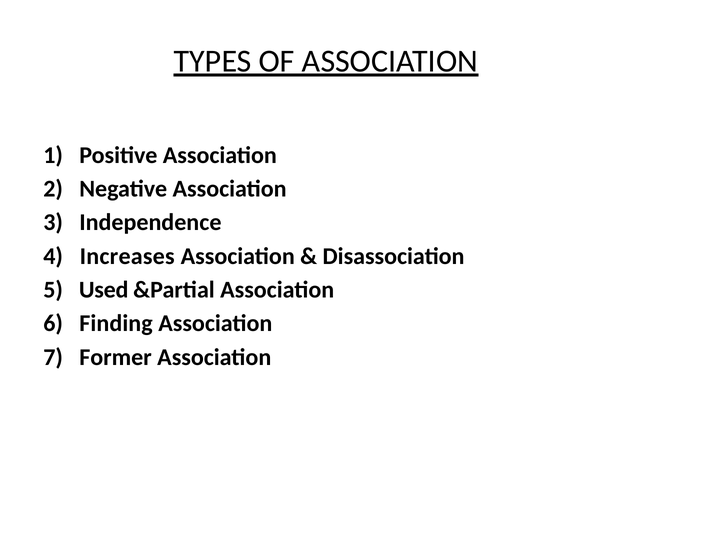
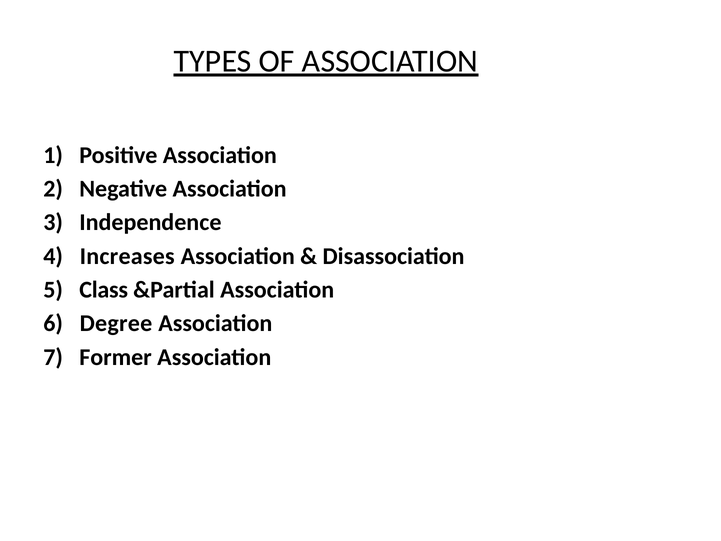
Used: Used -> Class (104, 290)
Finding: Finding -> Degree (116, 323)
